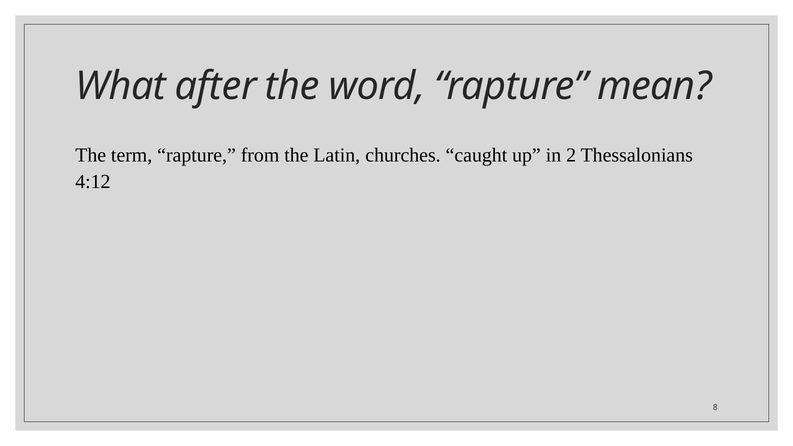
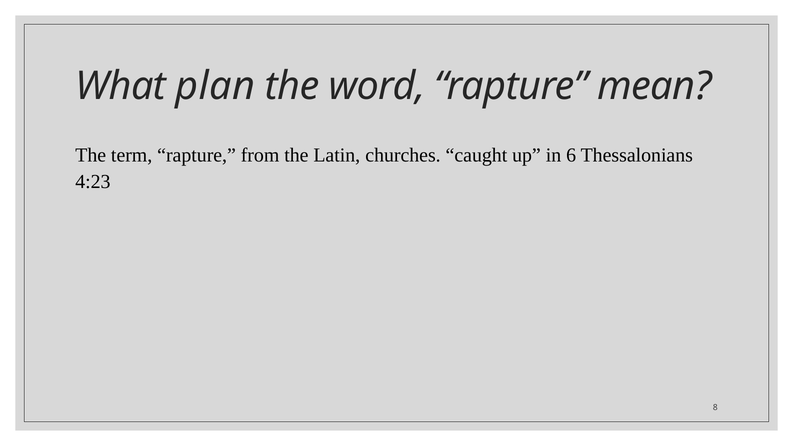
after: after -> plan (215, 86)
2: 2 -> 6 (571, 155)
4:12: 4:12 -> 4:23 (93, 182)
